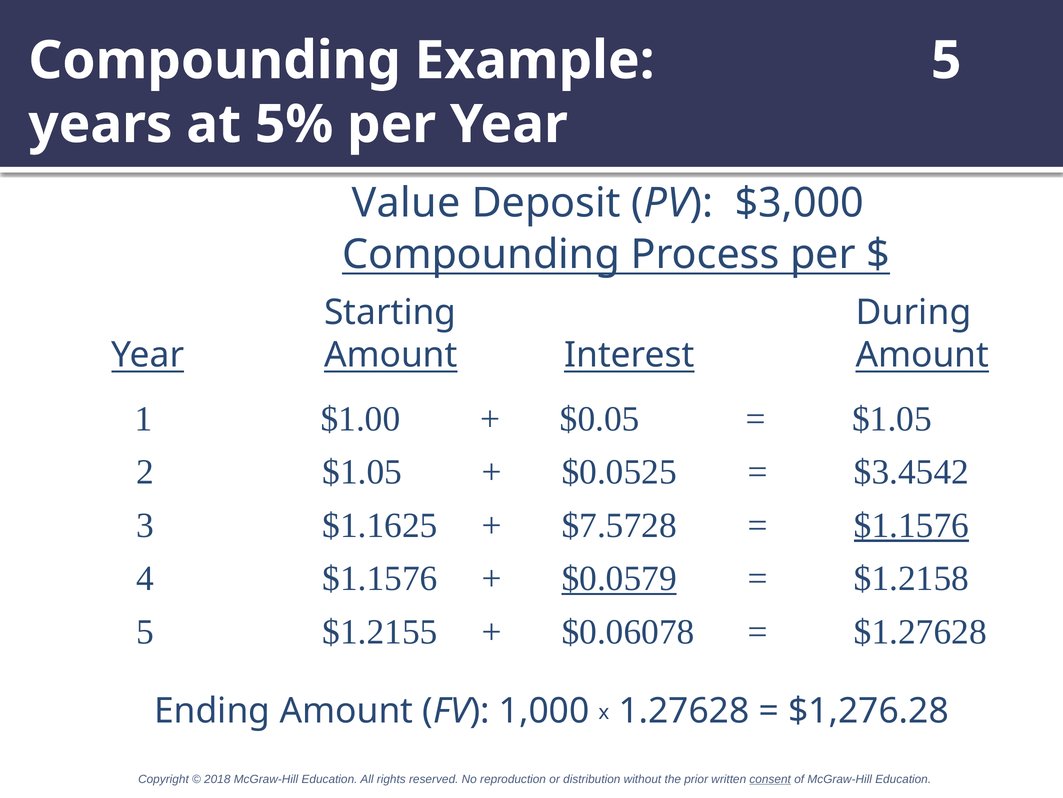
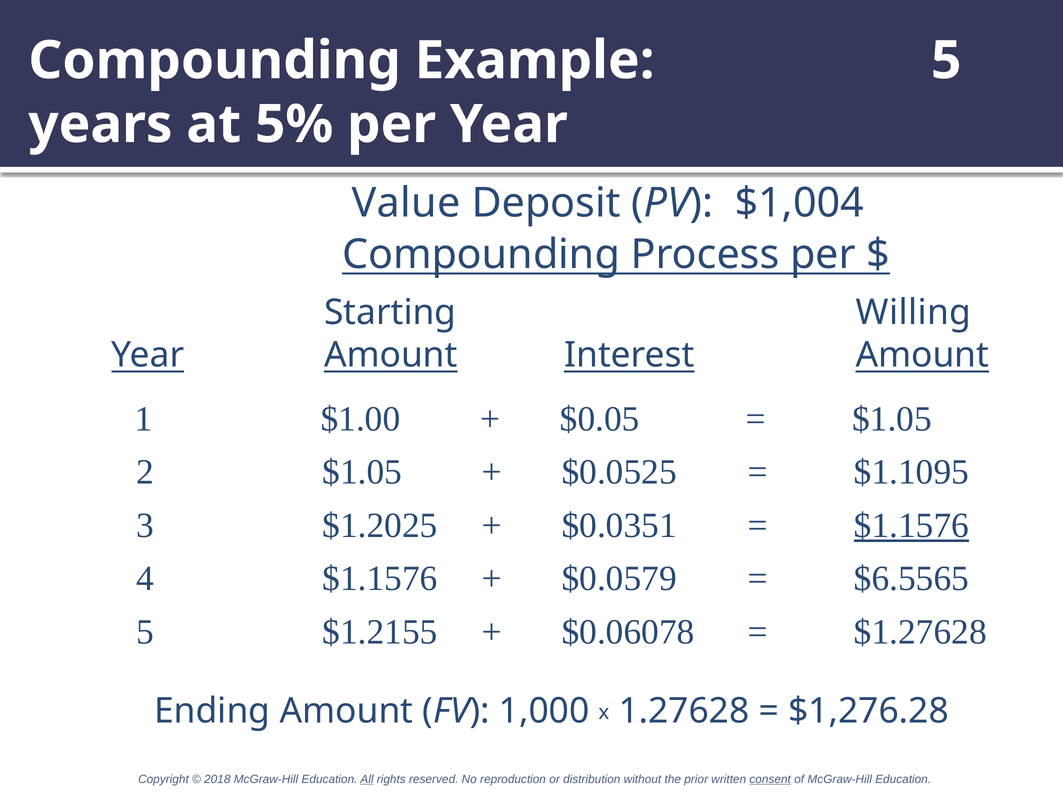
$3,000: $3,000 -> $1,004 (799, 203)
During: During -> Willing (913, 312)
$3.4542: $3.4542 -> $1.1095 (912, 472)
$1.1625: $1.1625 -> $1.2025 (380, 525)
$7.5728: $7.5728 -> $0.0351 (619, 525)
$0.0579 underline: present -> none (619, 578)
$1.2158: $1.2158 -> $6.5565 (912, 578)
All underline: none -> present (367, 779)
